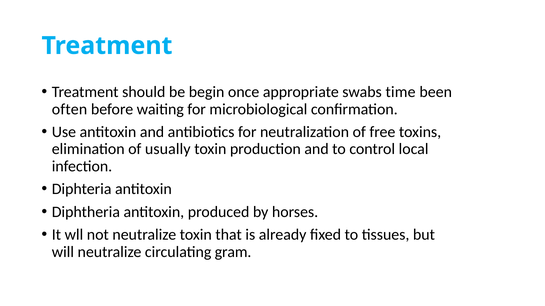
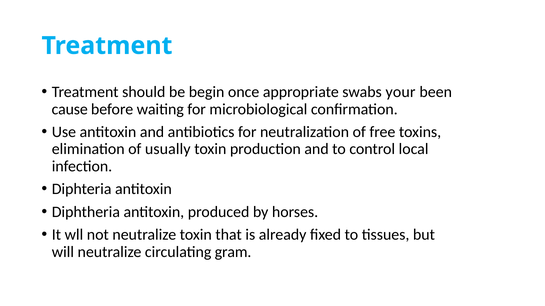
time: time -> your (401, 92)
often: often -> cause (70, 109)
